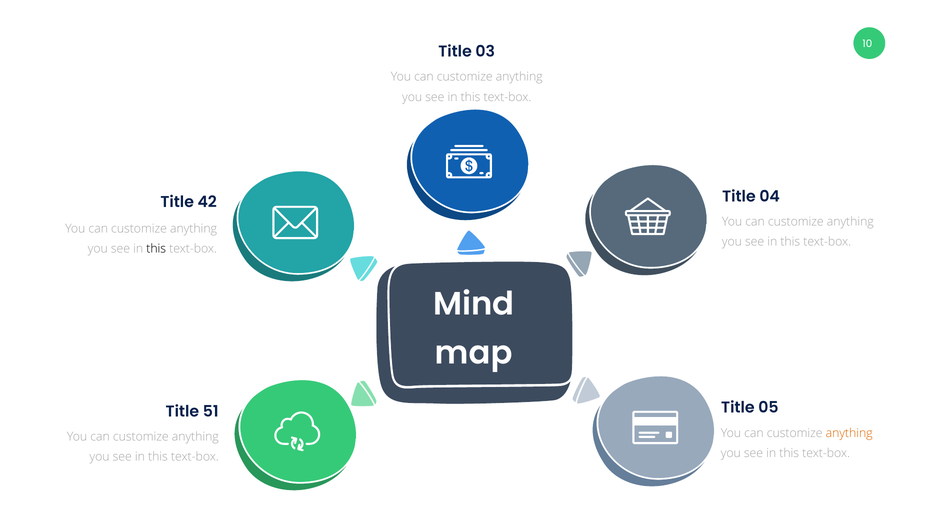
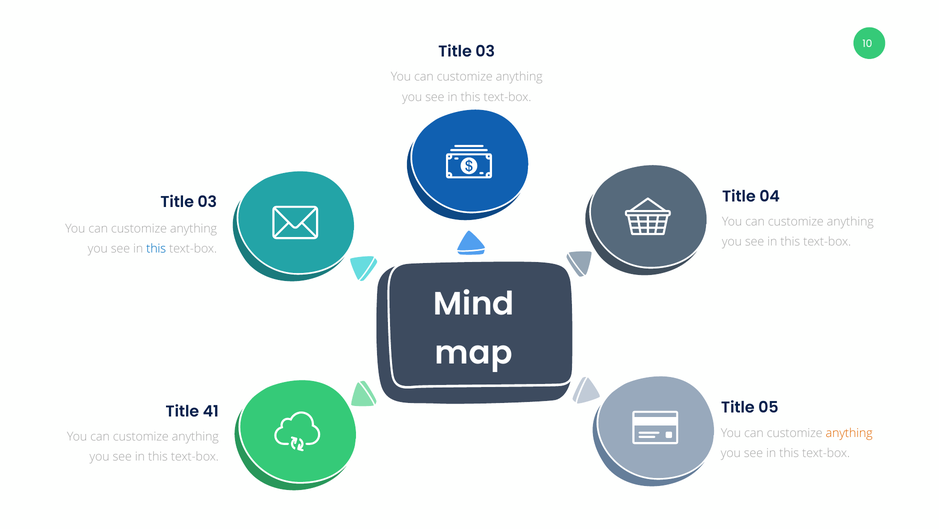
42: 42 -> 03 (207, 202)
this colour: black -> blue (156, 248)
51: 51 -> 41 (211, 411)
